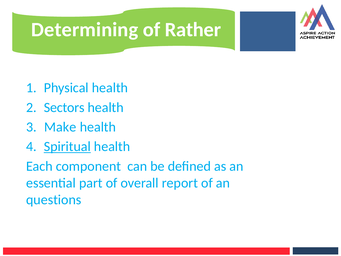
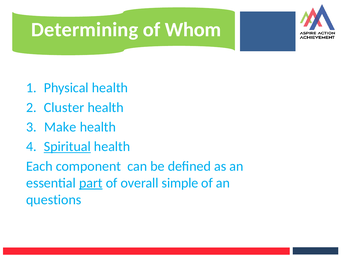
Rather: Rather -> Whom (193, 30)
Sectors: Sectors -> Cluster (64, 107)
part underline: none -> present (91, 183)
report: report -> simple (180, 183)
